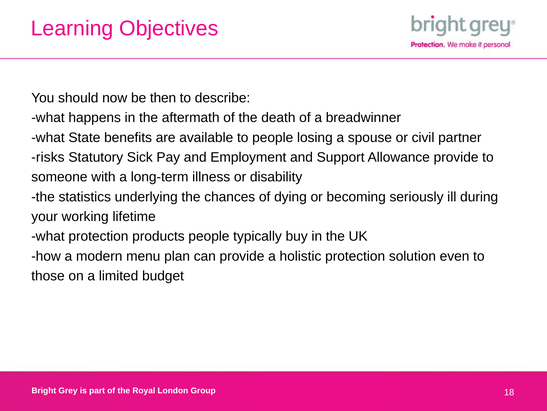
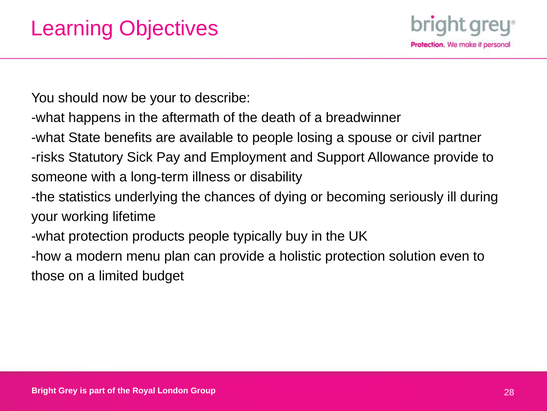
be then: then -> your (163, 98)
18: 18 -> 28 (509, 392)
